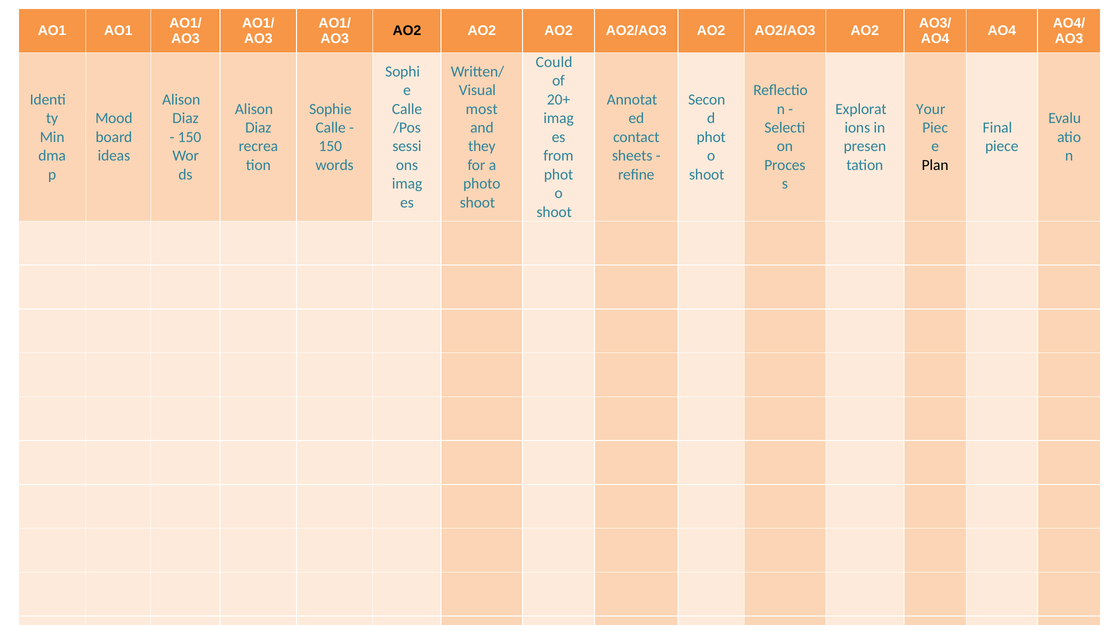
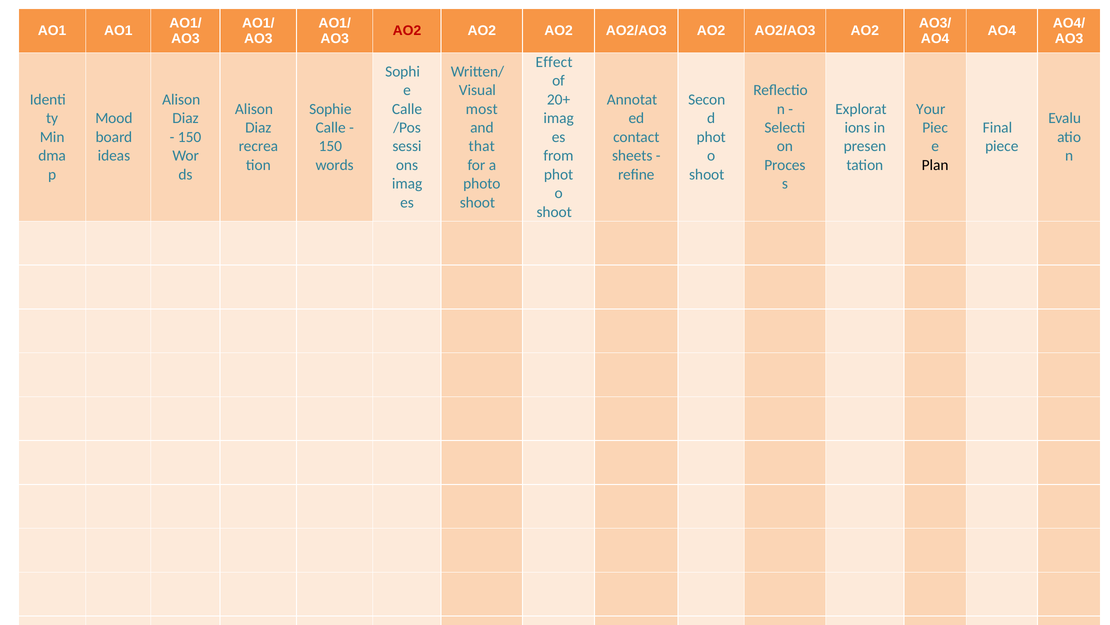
AO2 colour: black -> red (407, 31)
Could: Could -> Effect (554, 62)
they: they -> that (482, 146)
